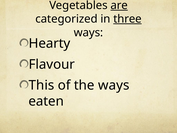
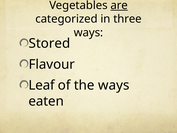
three underline: present -> none (127, 19)
Hearty: Hearty -> Stored (49, 43)
This: This -> Leaf (42, 85)
